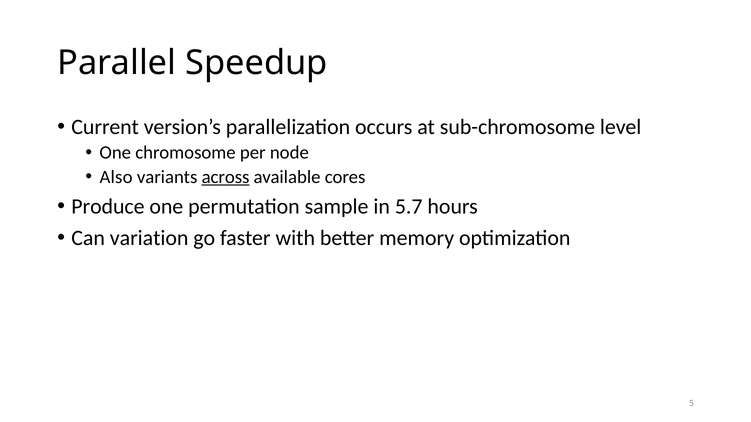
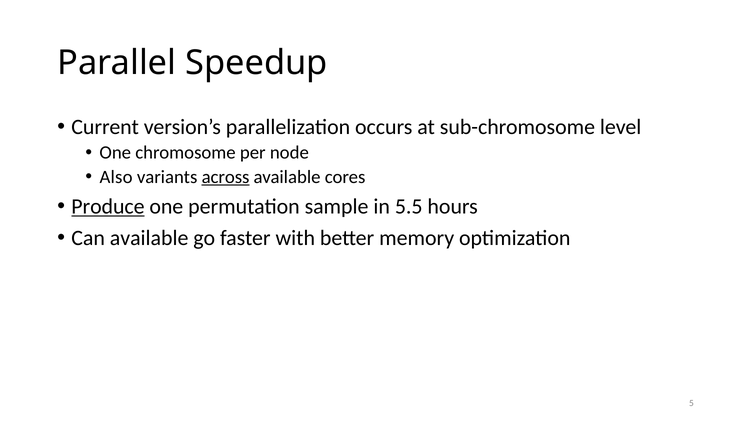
Produce underline: none -> present (108, 207)
5.7: 5.7 -> 5.5 (409, 207)
Can variation: variation -> available (149, 238)
